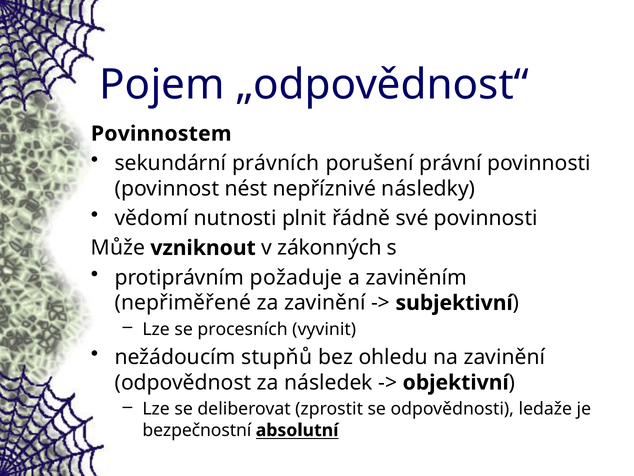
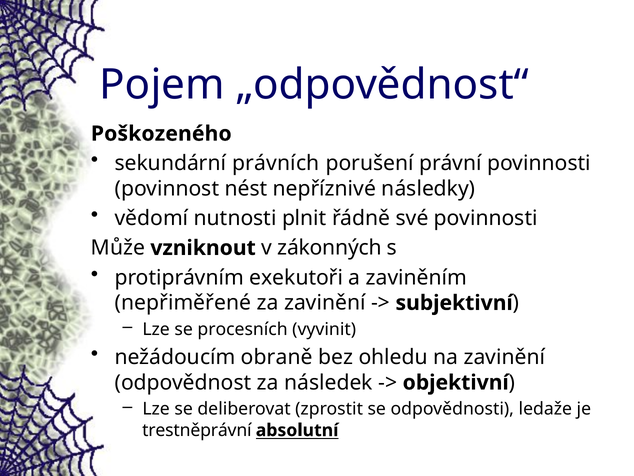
Povinnostem: Povinnostem -> Poškozeného (161, 134)
požaduje: požaduje -> exekutoři (296, 277)
stupňů: stupňů -> obraně (277, 357)
bezpečnostní: bezpečnostní -> trestněprávní (197, 430)
